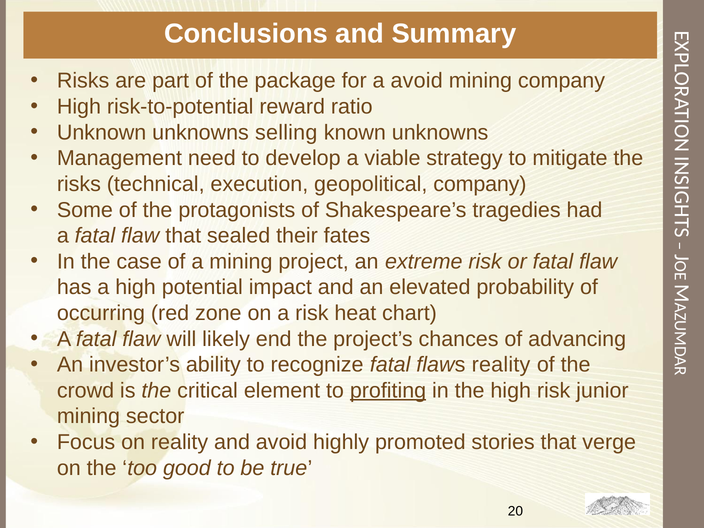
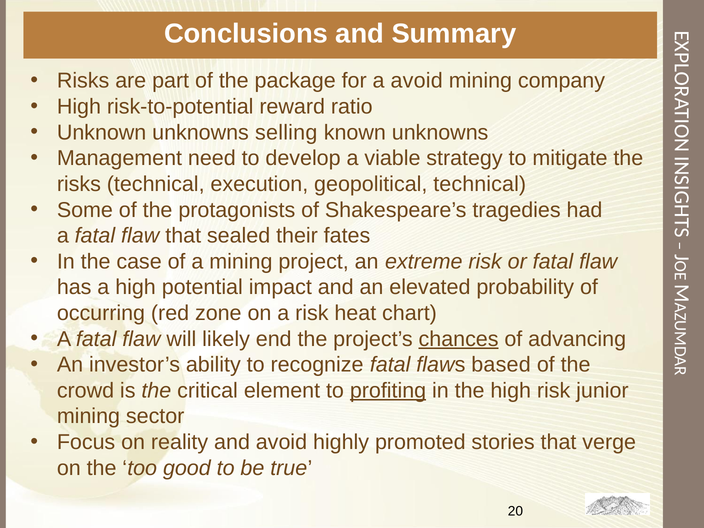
geopolitical company: company -> technical (480, 184)
chances underline: none -> present (459, 339)
flaws reality: reality -> based (501, 365)
